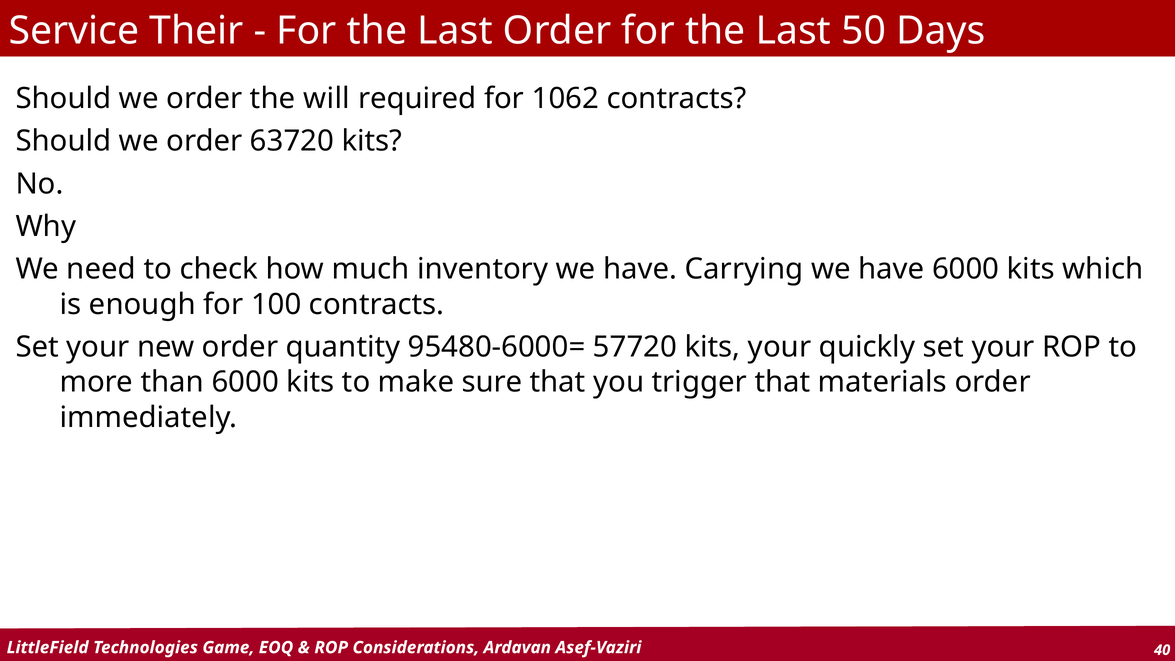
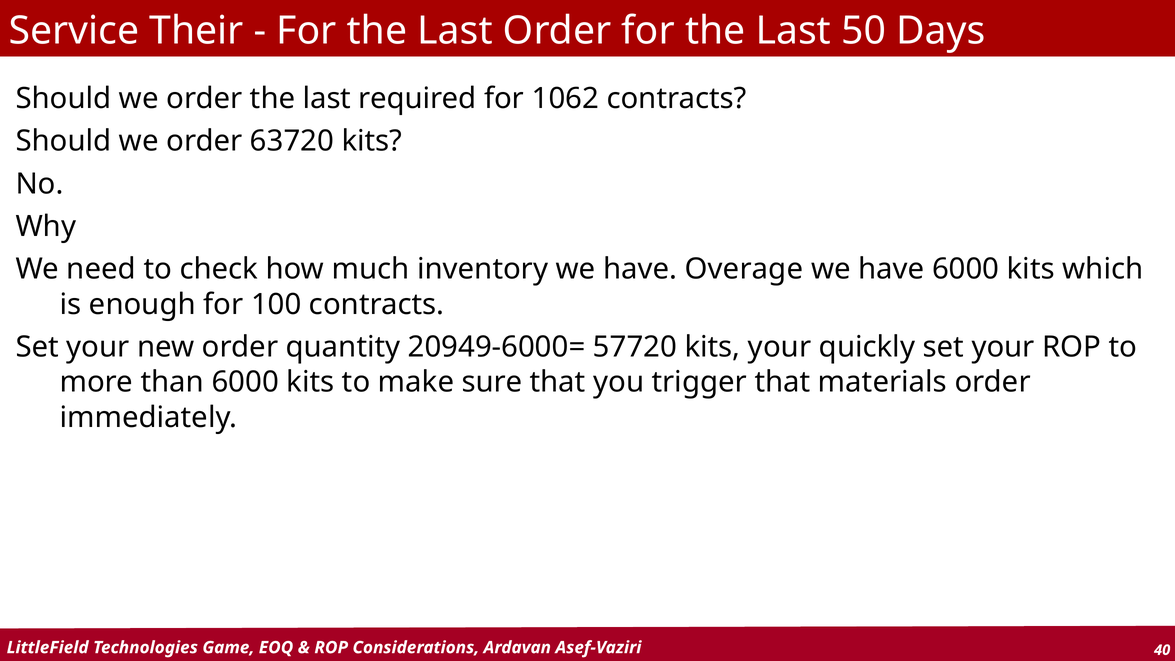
order the will: will -> last (327, 99)
Carrying: Carrying -> Overage (744, 269)
95480-6000=: 95480-6000= -> 20949-6000= (497, 347)
